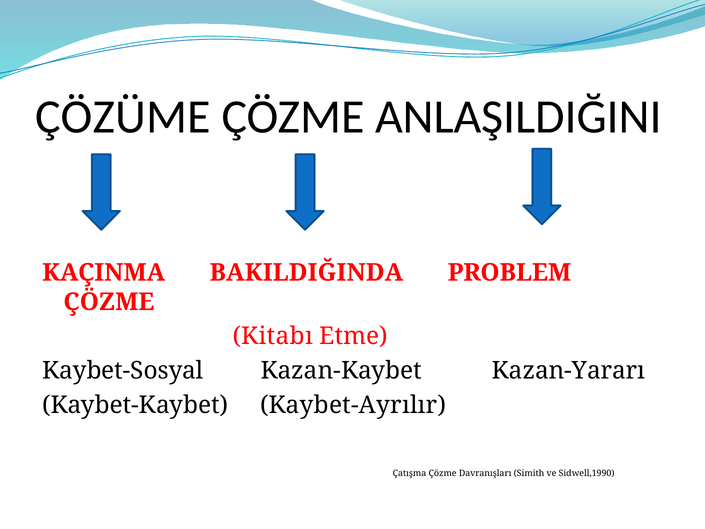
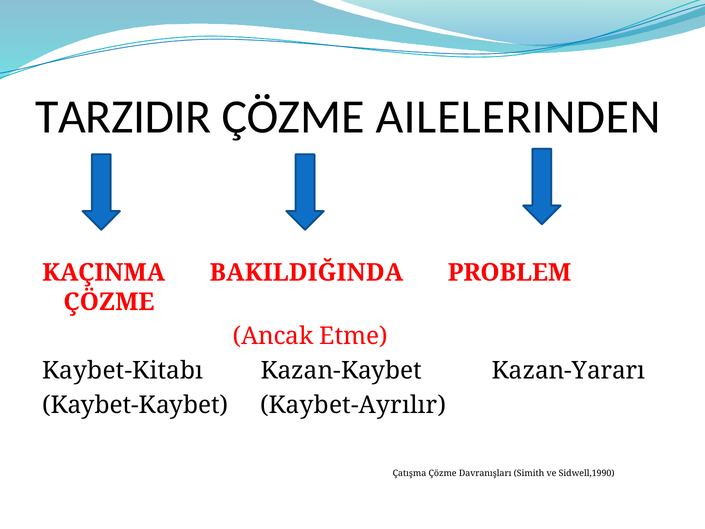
ÇÖZÜME: ÇÖZÜME -> TARZIDIR (123, 117)
ANLAŞILDIĞINI: ANLAŞILDIĞINI -> AILELERINDEN (518, 117)
Kitabı: Kitabı -> Ancak (273, 336)
Kaybet-Sosyal: Kaybet-Sosyal -> Kaybet-Kitabı (123, 371)
